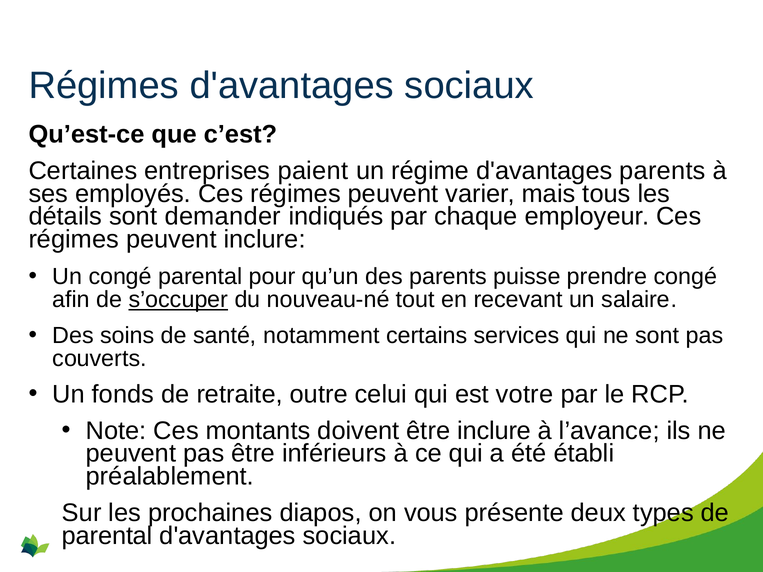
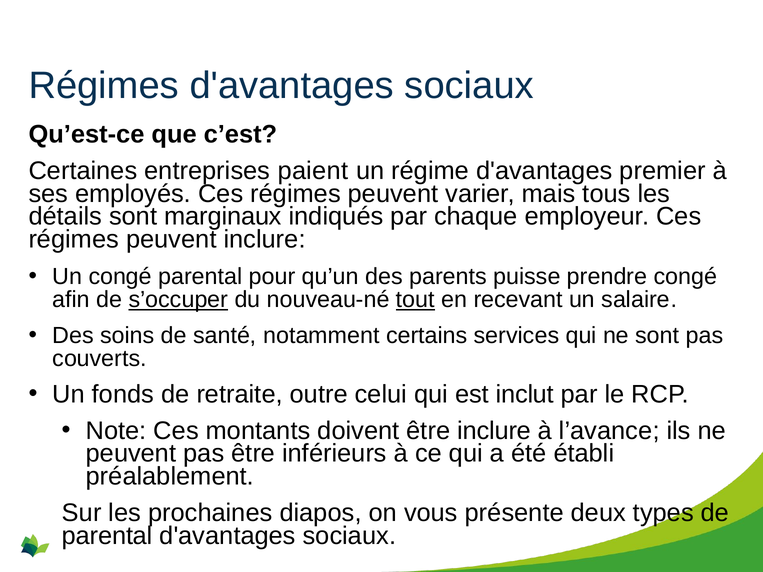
d'avantages parents: parents -> premier (663, 171)
demander: demander -> marginaux (223, 217)
tout underline: none -> present (415, 300)
votre: votre -> inclut (525, 394)
